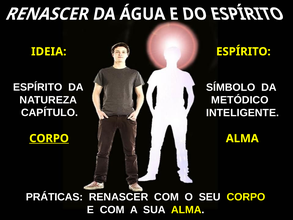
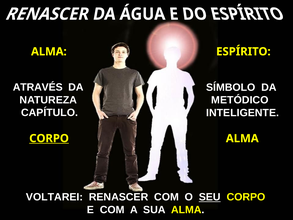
IDEIA: IDEIA -> ALMA (49, 52)
ESPÍRITO: ESPÍRITO -> ATRAVÉS (38, 87)
PRÁTICAS: PRÁTICAS -> VOLTAREI (54, 197)
SEU underline: none -> present (210, 197)
